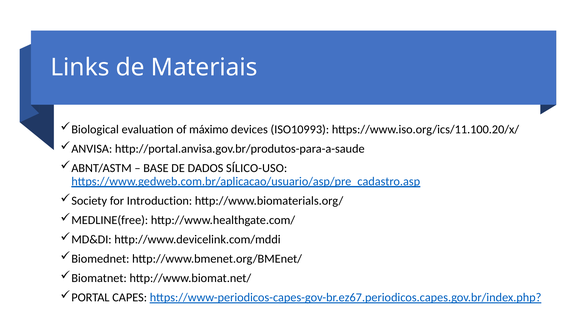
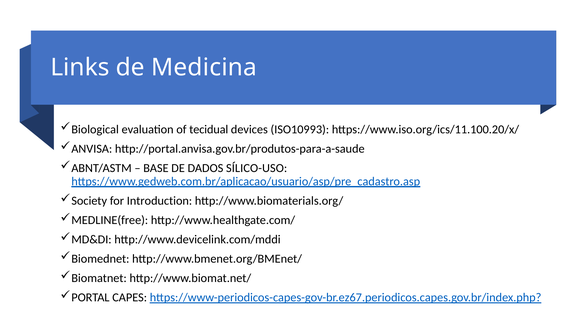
Materiais: Materiais -> Medicina (204, 68)
máximo: máximo -> tecidual (209, 129)
